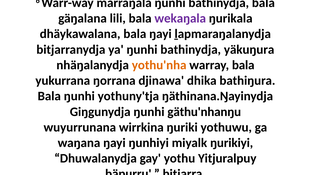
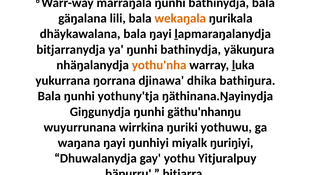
wekaŋala colour: purple -> orange (180, 18)
warray bala: bala -> ḻuka (243, 65)
ŋurikiyi: ŋurikiyi -> ŋuriŋiyi (232, 143)
